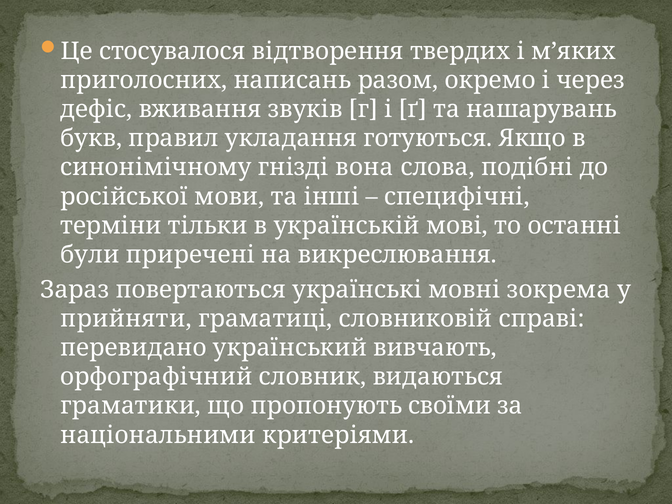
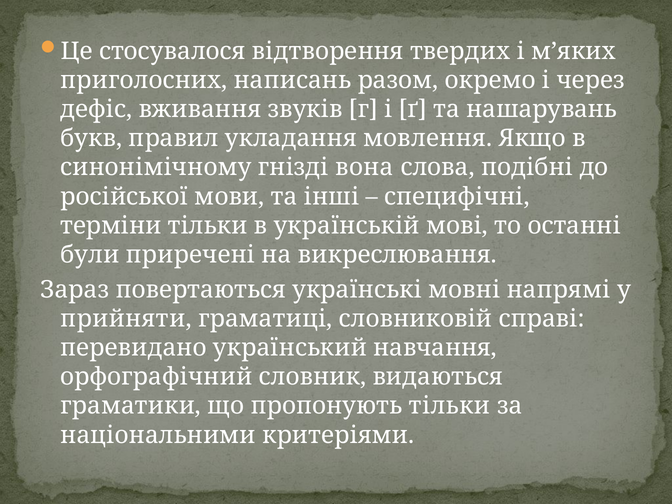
готуються: готуються -> мовлення (428, 138)
зокрема: зокрема -> напрямі (559, 289)
вивчають: вивчають -> навчання (435, 348)
пропонують своїми: своїми -> тільки (449, 406)
